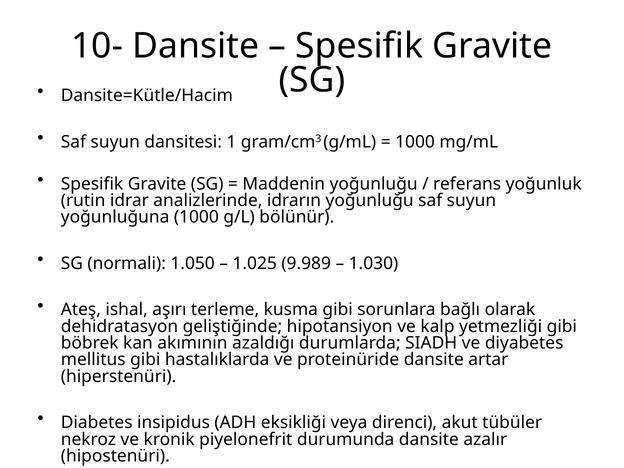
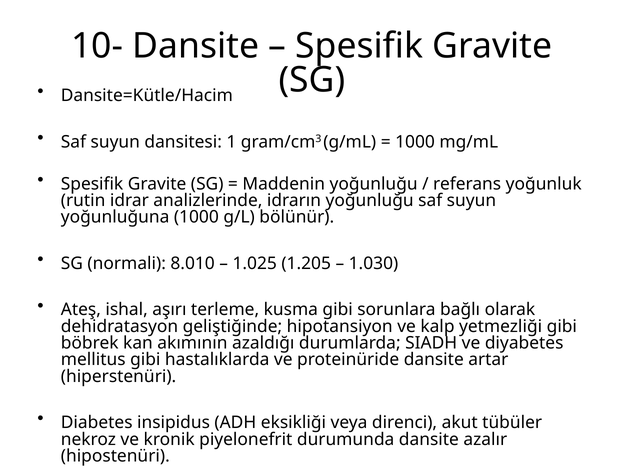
1.050: 1.050 -> 8.010 (193, 263)
9.989: 9.989 -> 1.205 (306, 263)
